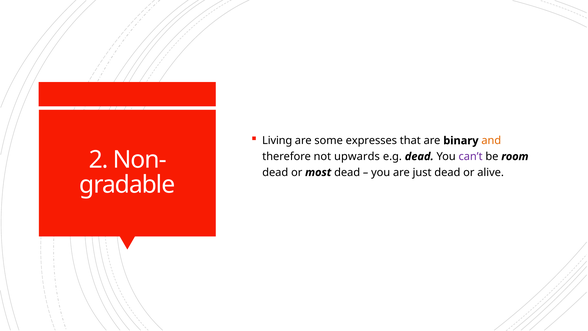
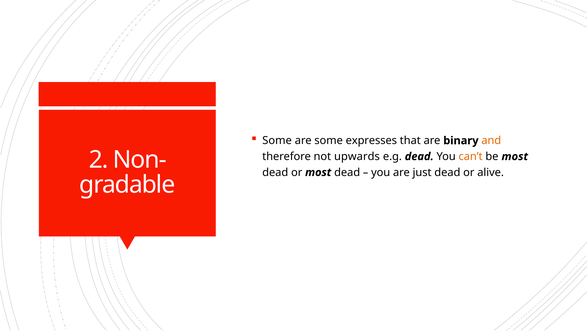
Living: Living -> Some (277, 141)
can’t colour: purple -> orange (471, 156)
be room: room -> most (515, 156)
